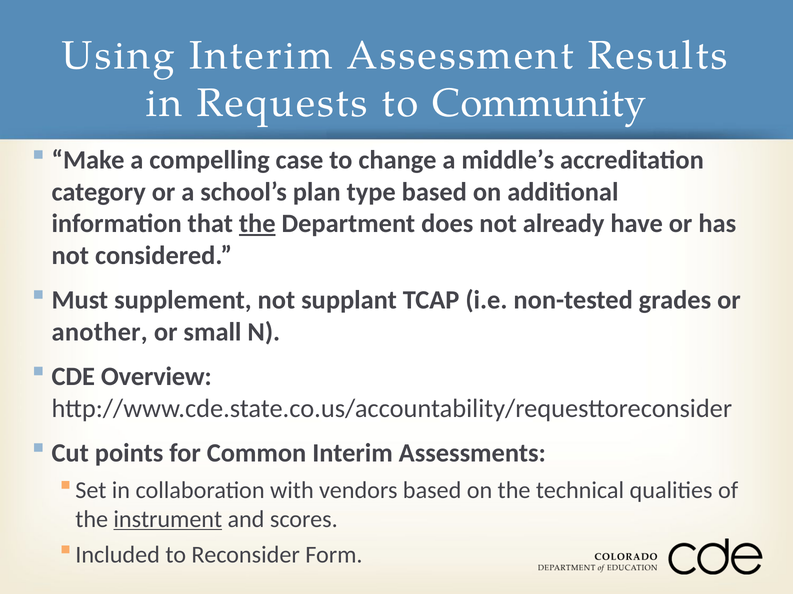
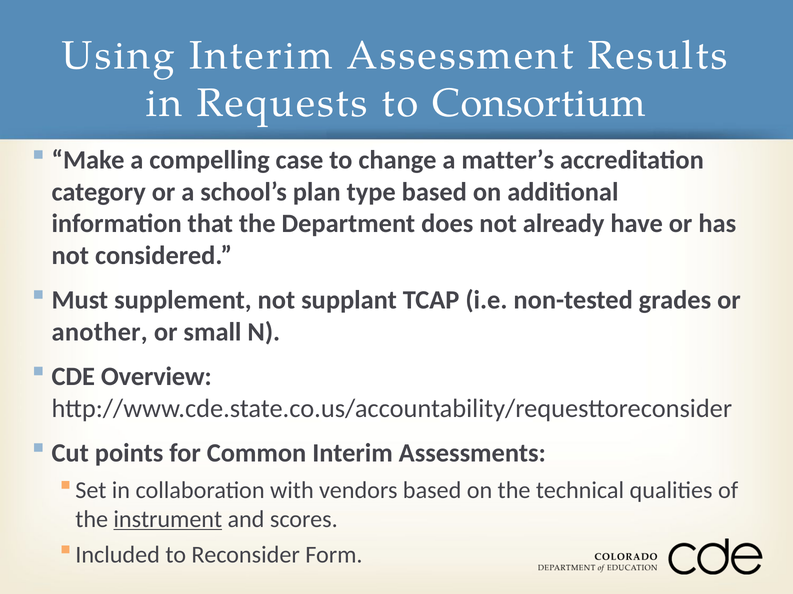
Community: Community -> Consortium (539, 103)
middle’s: middle’s -> matter’s (508, 160)
the underline: present -> none (257, 224)
